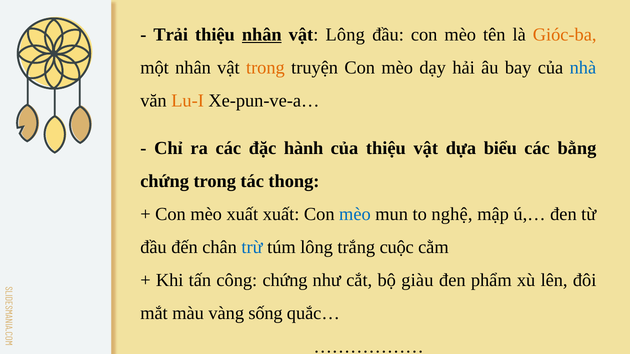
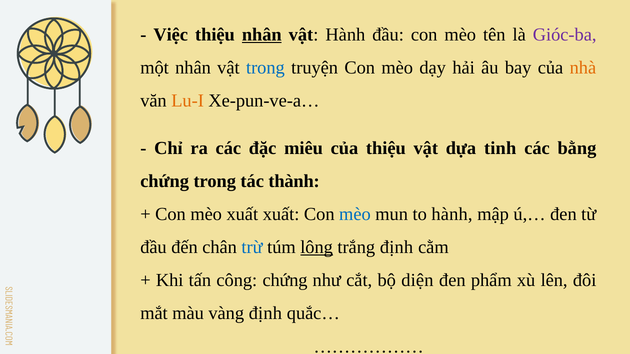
Trải: Trải -> Việc (171, 35)
vật Lông: Lông -> Hành (345, 35)
Gióc-ba colour: orange -> purple (565, 35)
trong colour: orange -> blue (265, 68)
nhà colour: blue -> orange (583, 68)
hành: hành -> miêu (304, 148)
biểu: biểu -> tinh (500, 148)
thong: thong -> thành (294, 181)
to nghệ: nghệ -> hành (452, 214)
lông underline: none -> present (317, 248)
trắng cuộc: cuộc -> định (397, 248)
giàu: giàu -> diện (417, 281)
vàng sống: sống -> định (265, 314)
